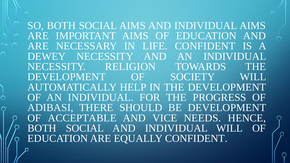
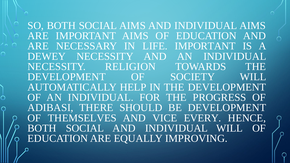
LIFE CONFIDENT: CONFIDENT -> IMPORTANT (205, 46)
ACCEPTABLE: ACCEPTABLE -> THEMSELVES (82, 118)
NEEDS: NEEDS -> EVERY (203, 118)
EQUALLY CONFIDENT: CONFIDENT -> IMPROVING (196, 139)
